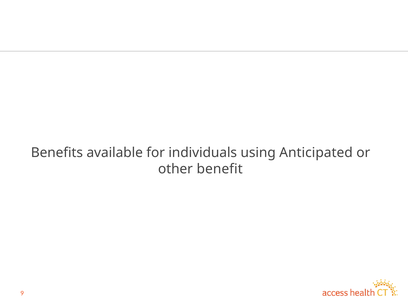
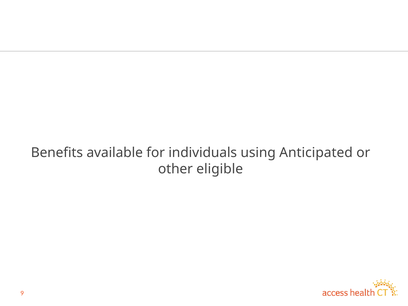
benefit: benefit -> eligible (220, 169)
